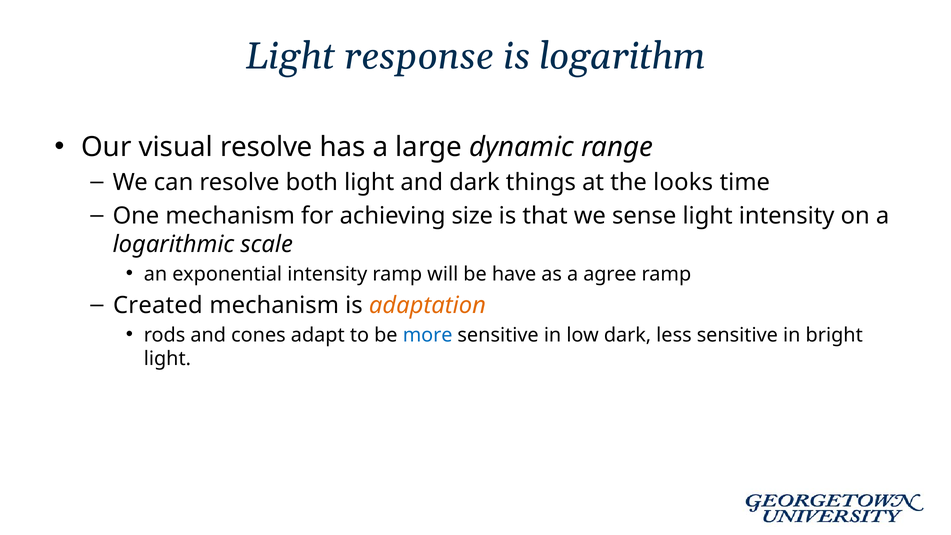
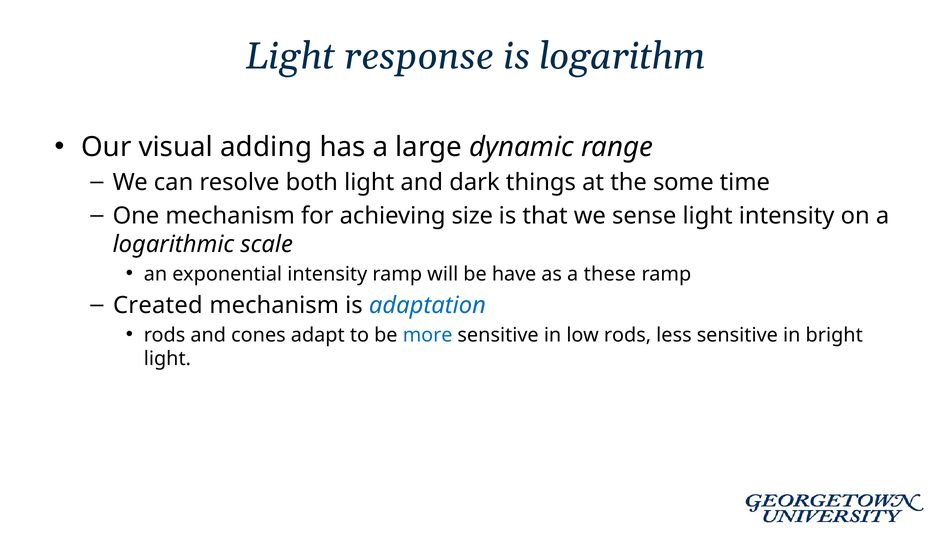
visual resolve: resolve -> adding (266, 147)
looks: looks -> some (683, 182)
agree: agree -> these (610, 274)
adaptation colour: orange -> blue (427, 305)
low dark: dark -> rods (628, 335)
